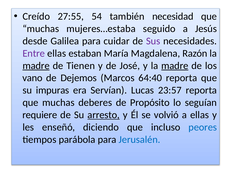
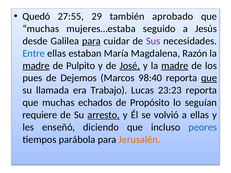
Creído: Creído -> Quedó (36, 16)
54: 54 -> 29 (97, 16)
necesidad: necesidad -> aprobado (173, 16)
para underline: none -> present (91, 41)
Entre colour: purple -> blue (34, 53)
Tienen: Tienen -> Pulpito (81, 66)
José underline: none -> present (130, 66)
vano: vano -> pues (32, 78)
64:40: 64:40 -> 98:40 (150, 78)
que underline: none -> present (209, 78)
impuras: impuras -> llamada (53, 90)
Servían: Servían -> Trabajo (109, 90)
23:57: 23:57 -> 23:23 (170, 90)
deberes: deberes -> echados (95, 103)
Jerusalén colour: blue -> orange (139, 140)
